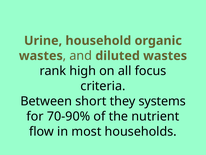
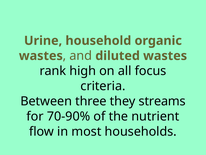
short: short -> three (91, 101)
systems: systems -> streams (162, 101)
